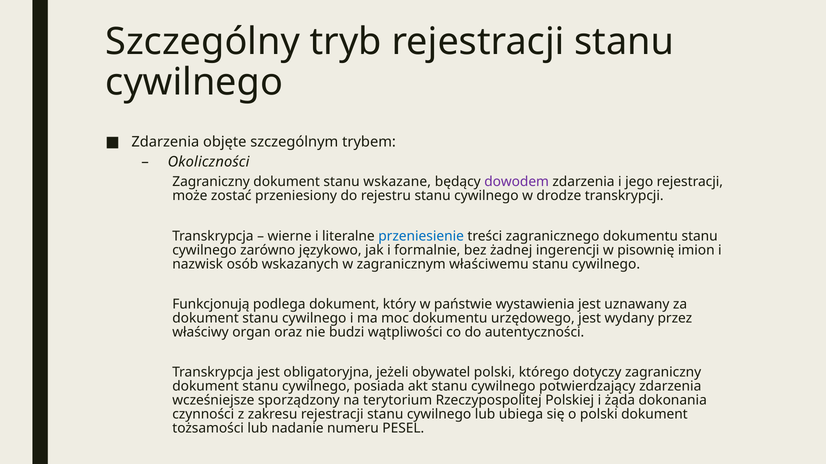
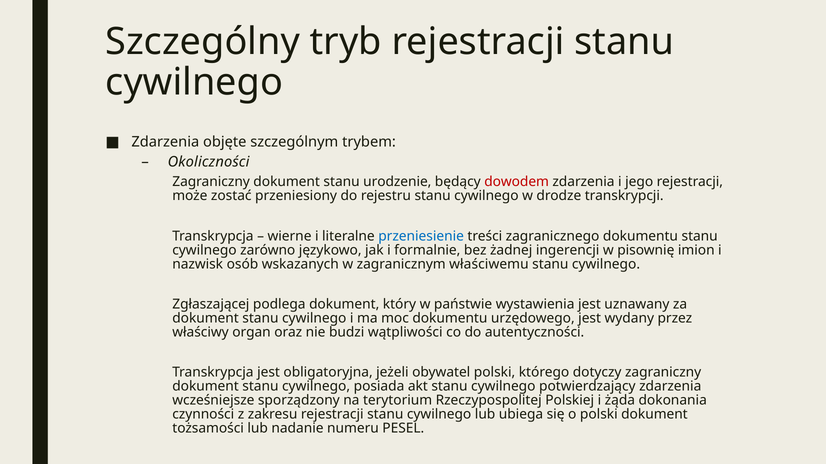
wskazane: wskazane -> urodzenie (397, 182)
dowodem colour: purple -> red (517, 182)
Funkcjonują: Funkcjonują -> Zgłaszającej (211, 305)
